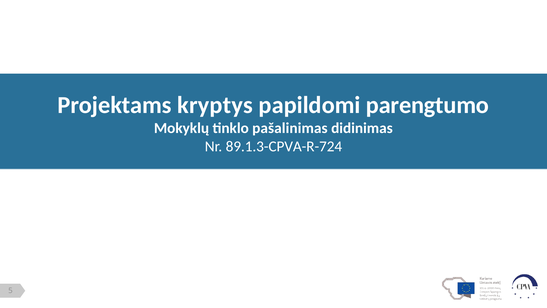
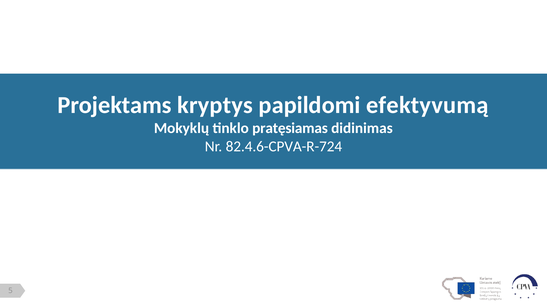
parengtumo: parengtumo -> efektyvumą (427, 105)
pašalinimas: pašalinimas -> pratęsiamas (290, 128)
89.1.3-CPVA-R-724: 89.1.3-CPVA-R-724 -> 82.4.6-CPVA-R-724 (284, 146)
